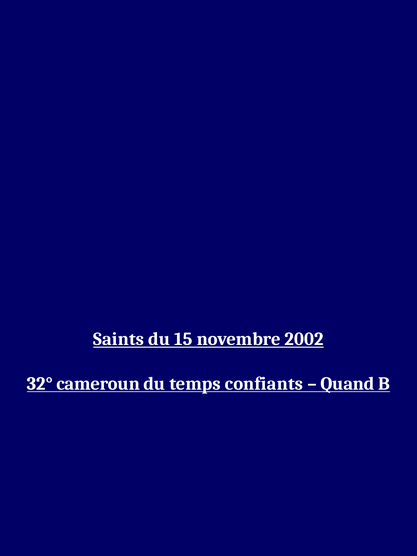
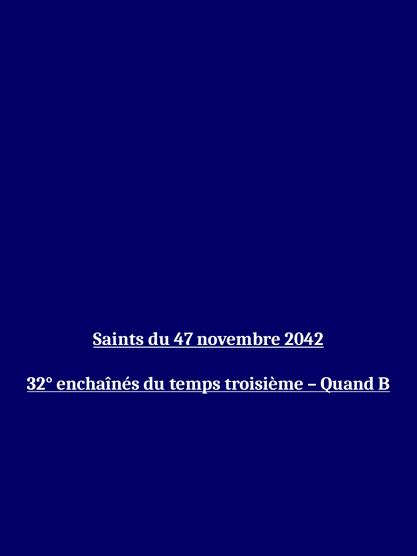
15: 15 -> 47 (184, 339)
2002: 2002 -> 2042 (304, 339)
cameroun: cameroun -> enchaînés (98, 384)
confiants: confiants -> troisième (264, 384)
